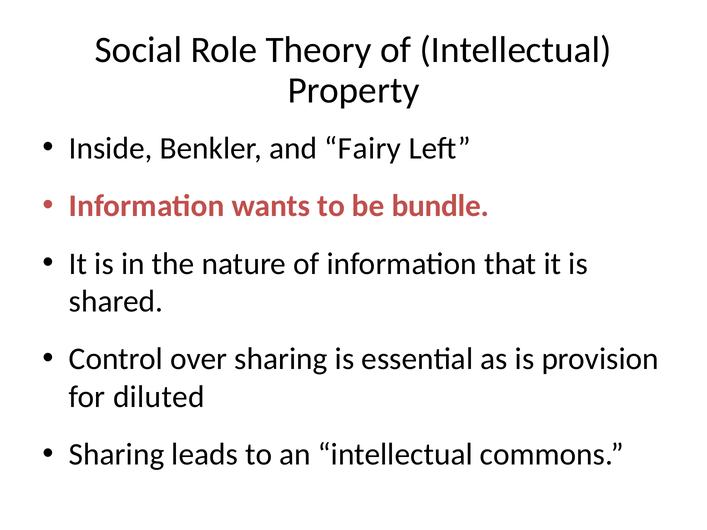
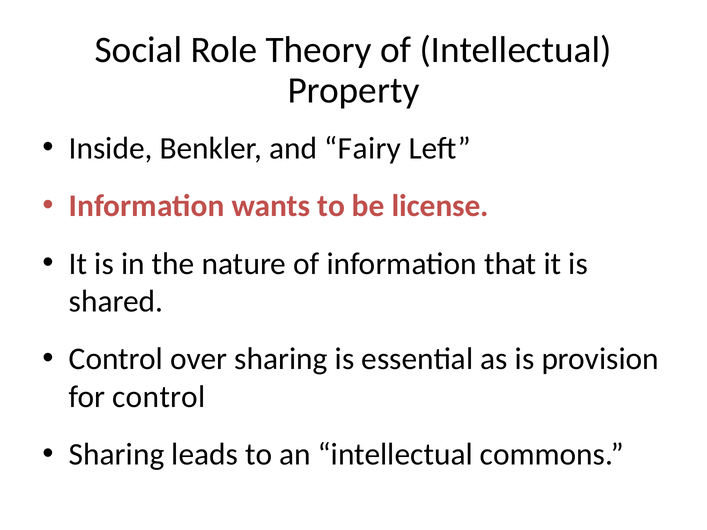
bundle: bundle -> license (440, 206)
for diluted: diluted -> control (159, 397)
